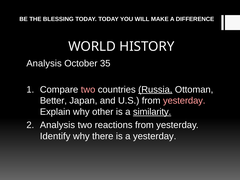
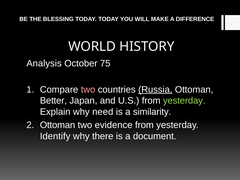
35: 35 -> 75 (105, 63)
yesterday colour: pink -> light green (184, 101)
other: other -> need (103, 112)
similarity underline: present -> none (152, 112)
Analysis: Analysis -> Ottoman (58, 125)
reactions: reactions -> evidence (114, 125)
a yesterday: yesterday -> document (155, 136)
